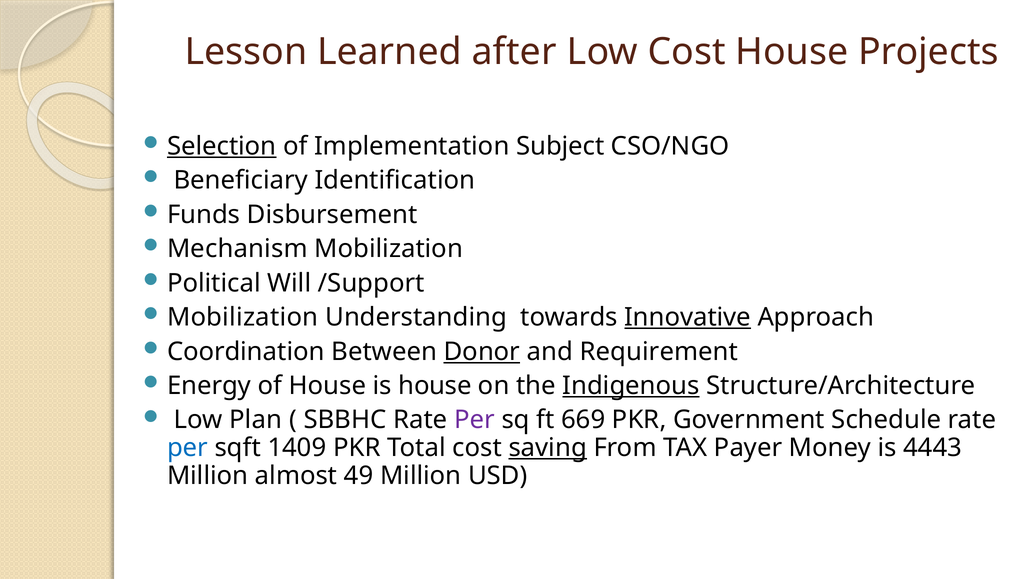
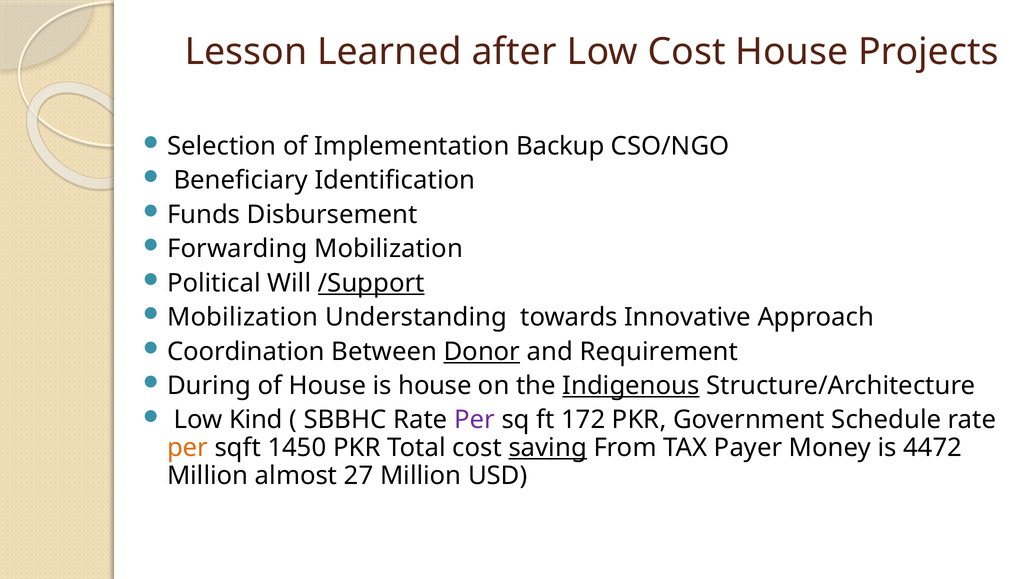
Selection underline: present -> none (222, 146)
Subject: Subject -> Backup (560, 146)
Mechanism: Mechanism -> Forwarding (237, 249)
/Support underline: none -> present (371, 283)
Innovative underline: present -> none (688, 317)
Energy: Energy -> During (209, 386)
Plan: Plan -> Kind (256, 420)
669: 669 -> 172 (583, 420)
per colour: blue -> orange (187, 448)
1409: 1409 -> 1450 (297, 448)
4443: 4443 -> 4472 (933, 448)
49: 49 -> 27 (359, 476)
